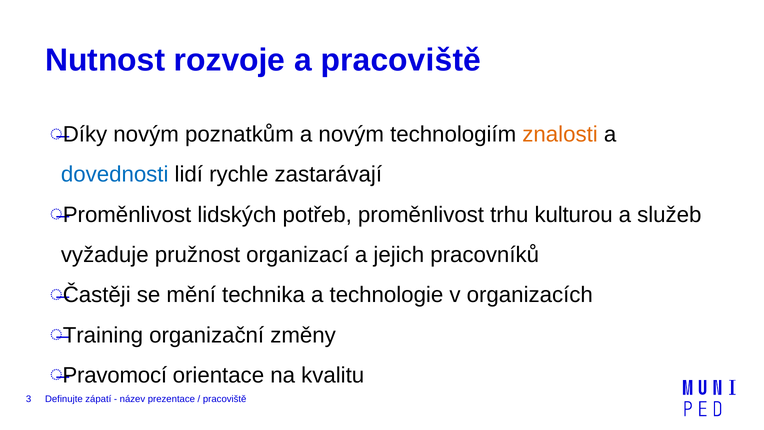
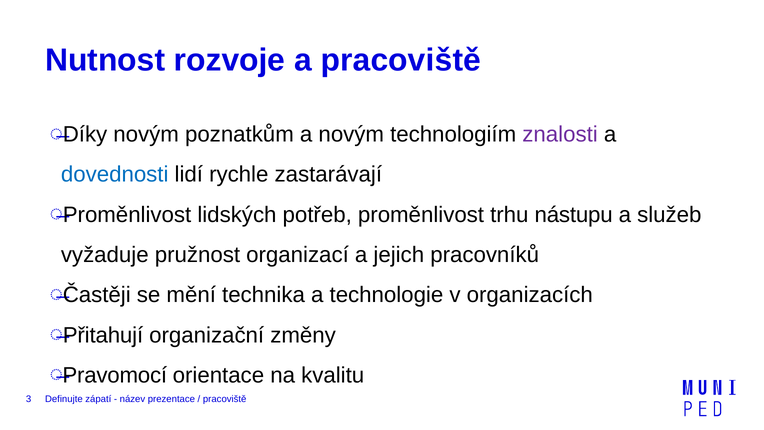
znalosti colour: orange -> purple (560, 134)
kulturou: kulturou -> nástupu (574, 215)
Training: Training -> Přitahují (103, 335)
